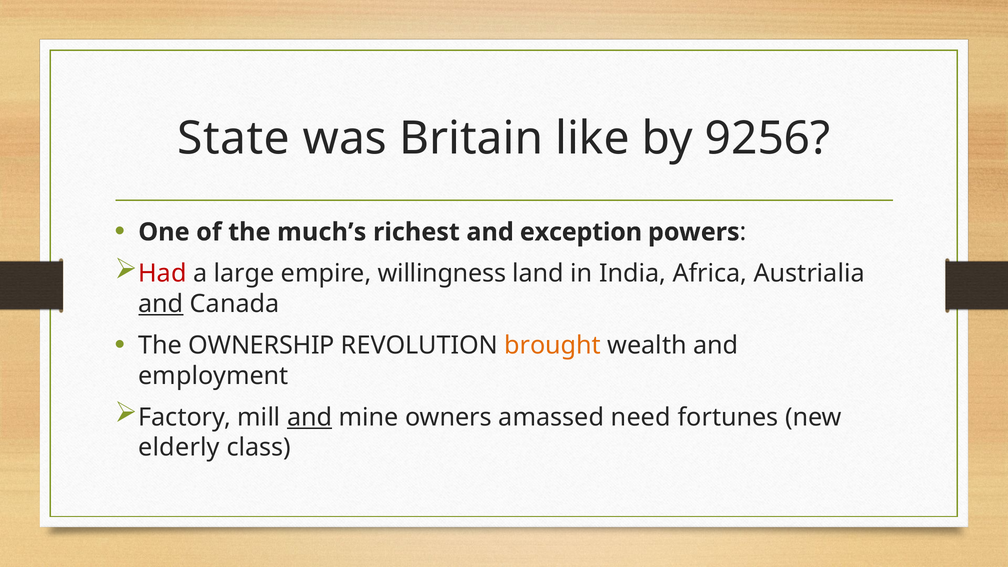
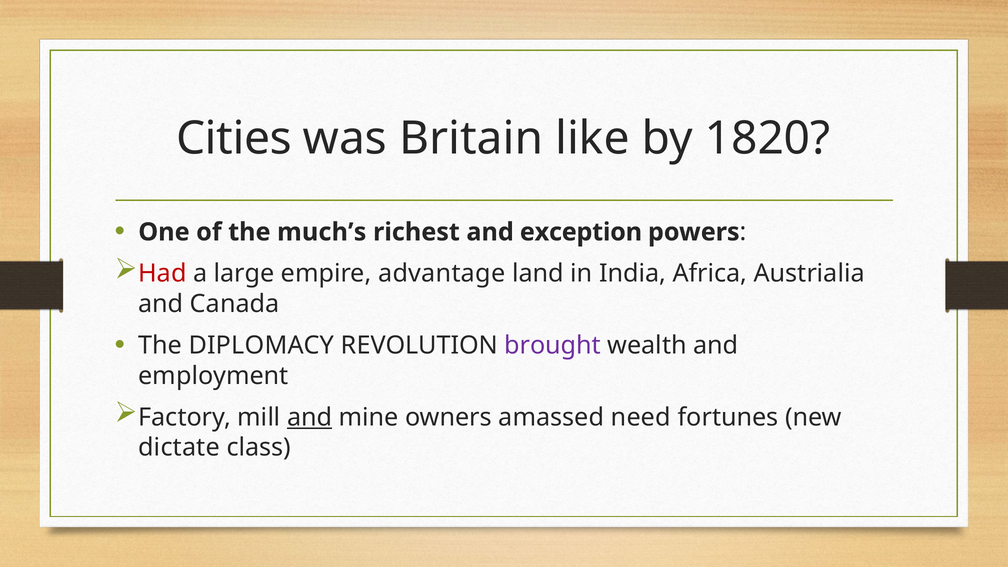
State: State -> Cities (234, 138)
9256: 9256 -> 1820 (768, 138)
willingness: willingness -> advantage (442, 274)
and underline: present -> none (161, 304)
OWNERSHIP: OWNERSHIP -> DIPLOMACY (261, 345)
brought colour: orange -> purple (553, 345)
elderly: elderly -> dictate (179, 448)
